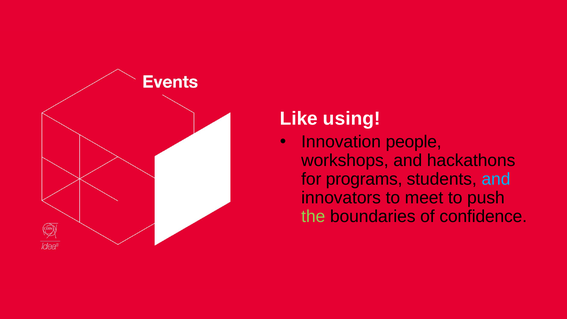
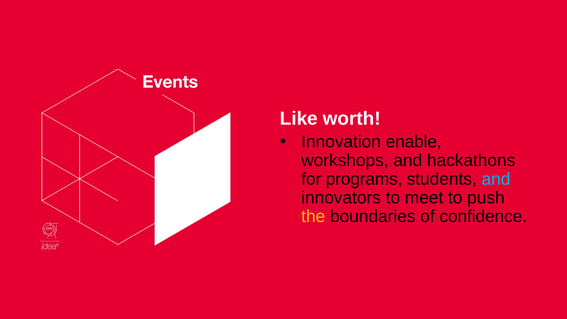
using: using -> worth (352, 119)
people: people -> enable (414, 142)
the colour: light green -> yellow (313, 217)
